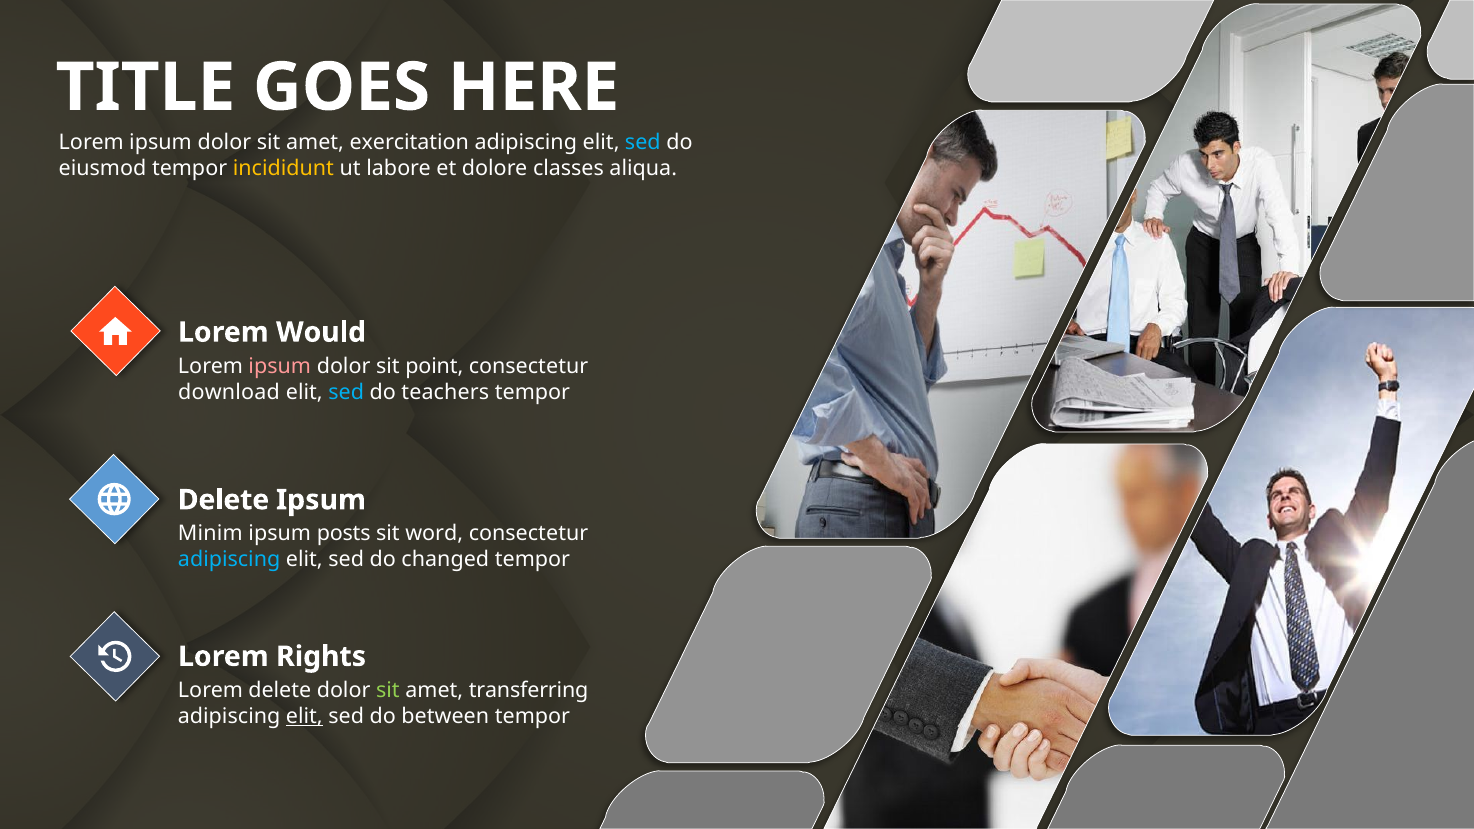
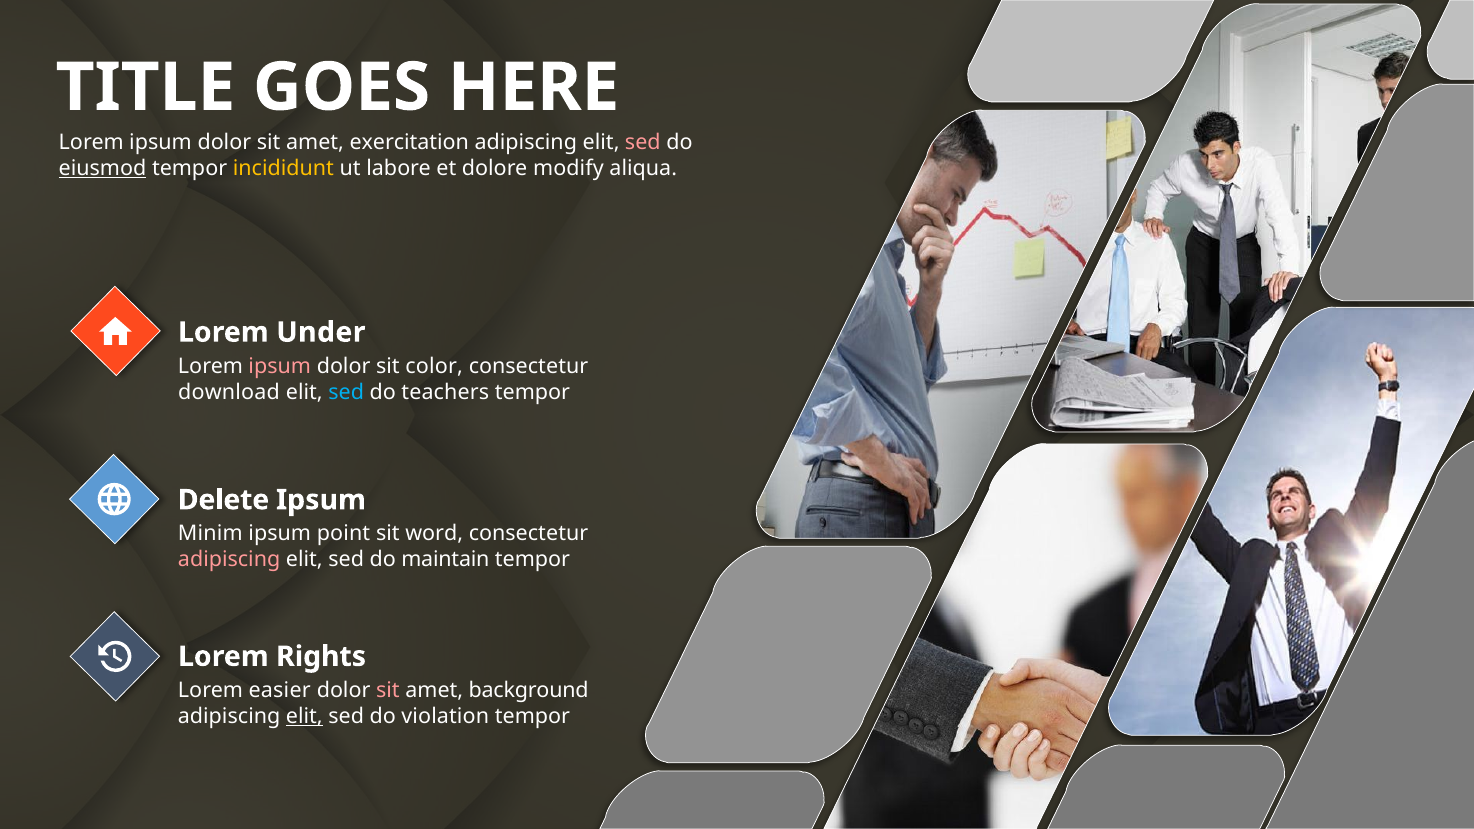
sed colour: light blue -> pink (643, 142)
eiusmod underline: none -> present (103, 168)
classes: classes -> modify (568, 168)
Would: Would -> Under (321, 332)
point: point -> color (434, 366)
posts: posts -> point (344, 534)
adipiscing colour: light blue -> pink (229, 560)
changed: changed -> maintain (445, 560)
Lorem delete: delete -> easier (280, 690)
sit colour: light green -> pink (388, 690)
transferring: transferring -> background (529, 690)
between: between -> violation (445, 716)
